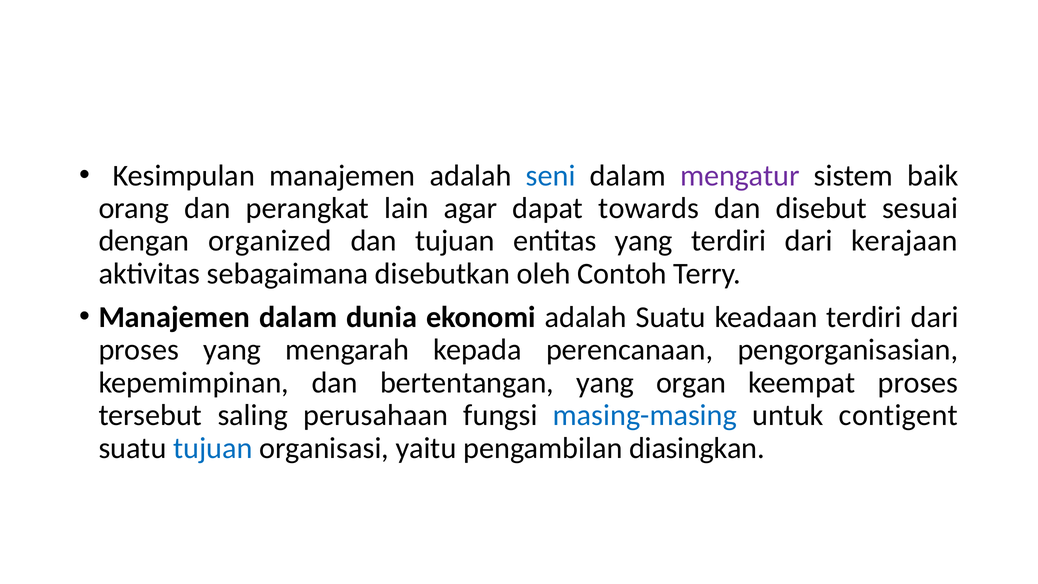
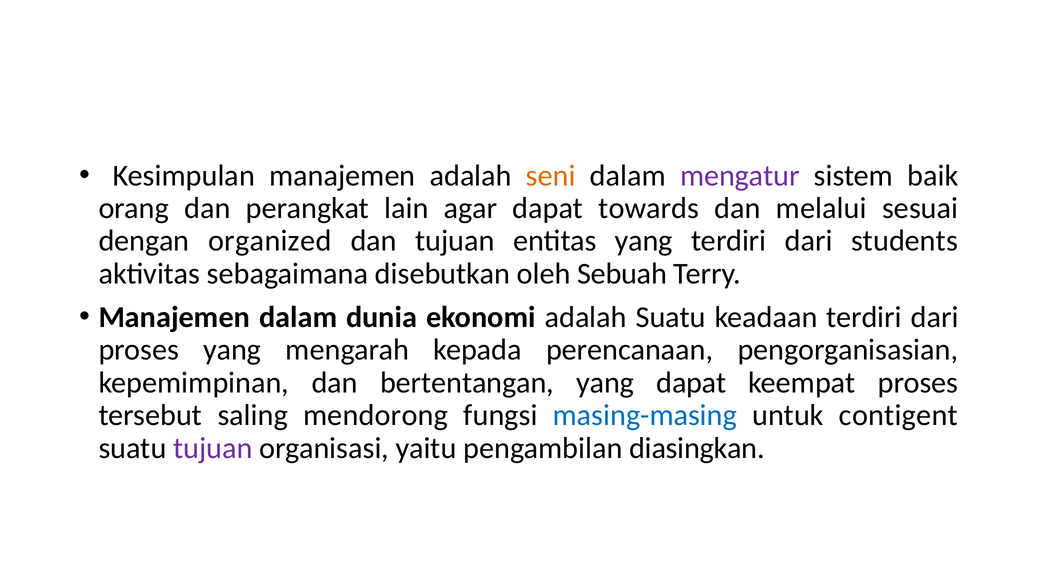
seni colour: blue -> orange (551, 175)
disebut: disebut -> melalui (821, 208)
kerajaan: kerajaan -> students (904, 241)
Contoh: Contoh -> Sebuah (622, 274)
yang organ: organ -> dapat (691, 383)
perusahaan: perusahaan -> mendorong (376, 415)
tujuan colour: blue -> purple (213, 448)
